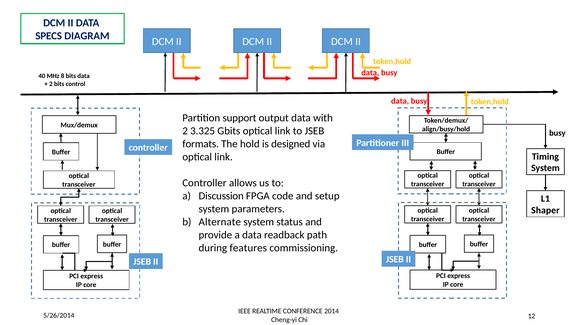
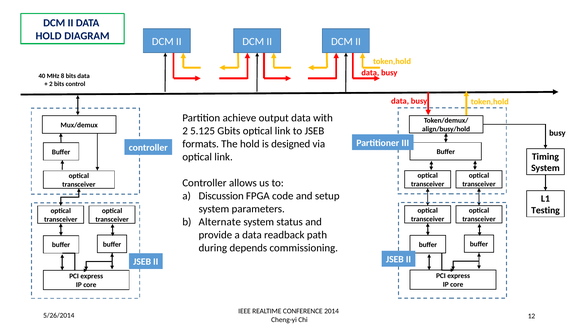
SPECS: SPECS -> HOLD (49, 36)
support: support -> achieve (239, 118)
3.325: 3.325 -> 5.125 (203, 131)
Shaper: Shaper -> Testing (545, 211)
features: features -> depends (248, 248)
